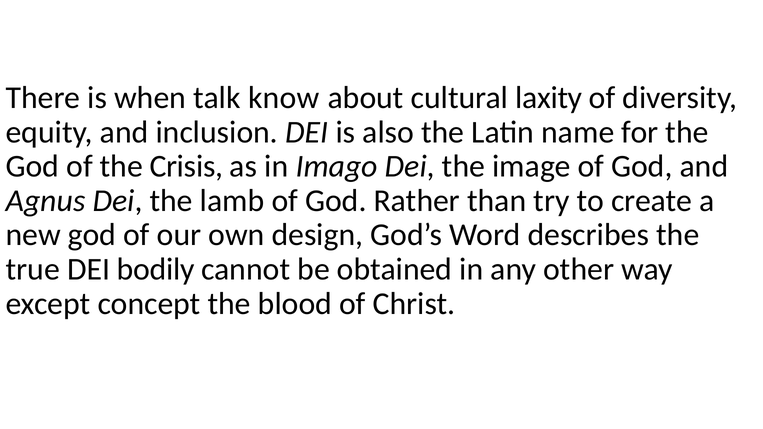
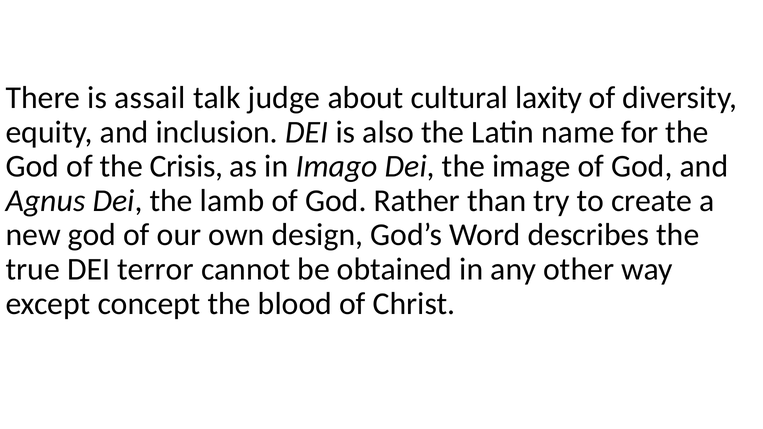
when: when -> assail (150, 98)
know: know -> judge (284, 98)
bodily: bodily -> terror (156, 269)
